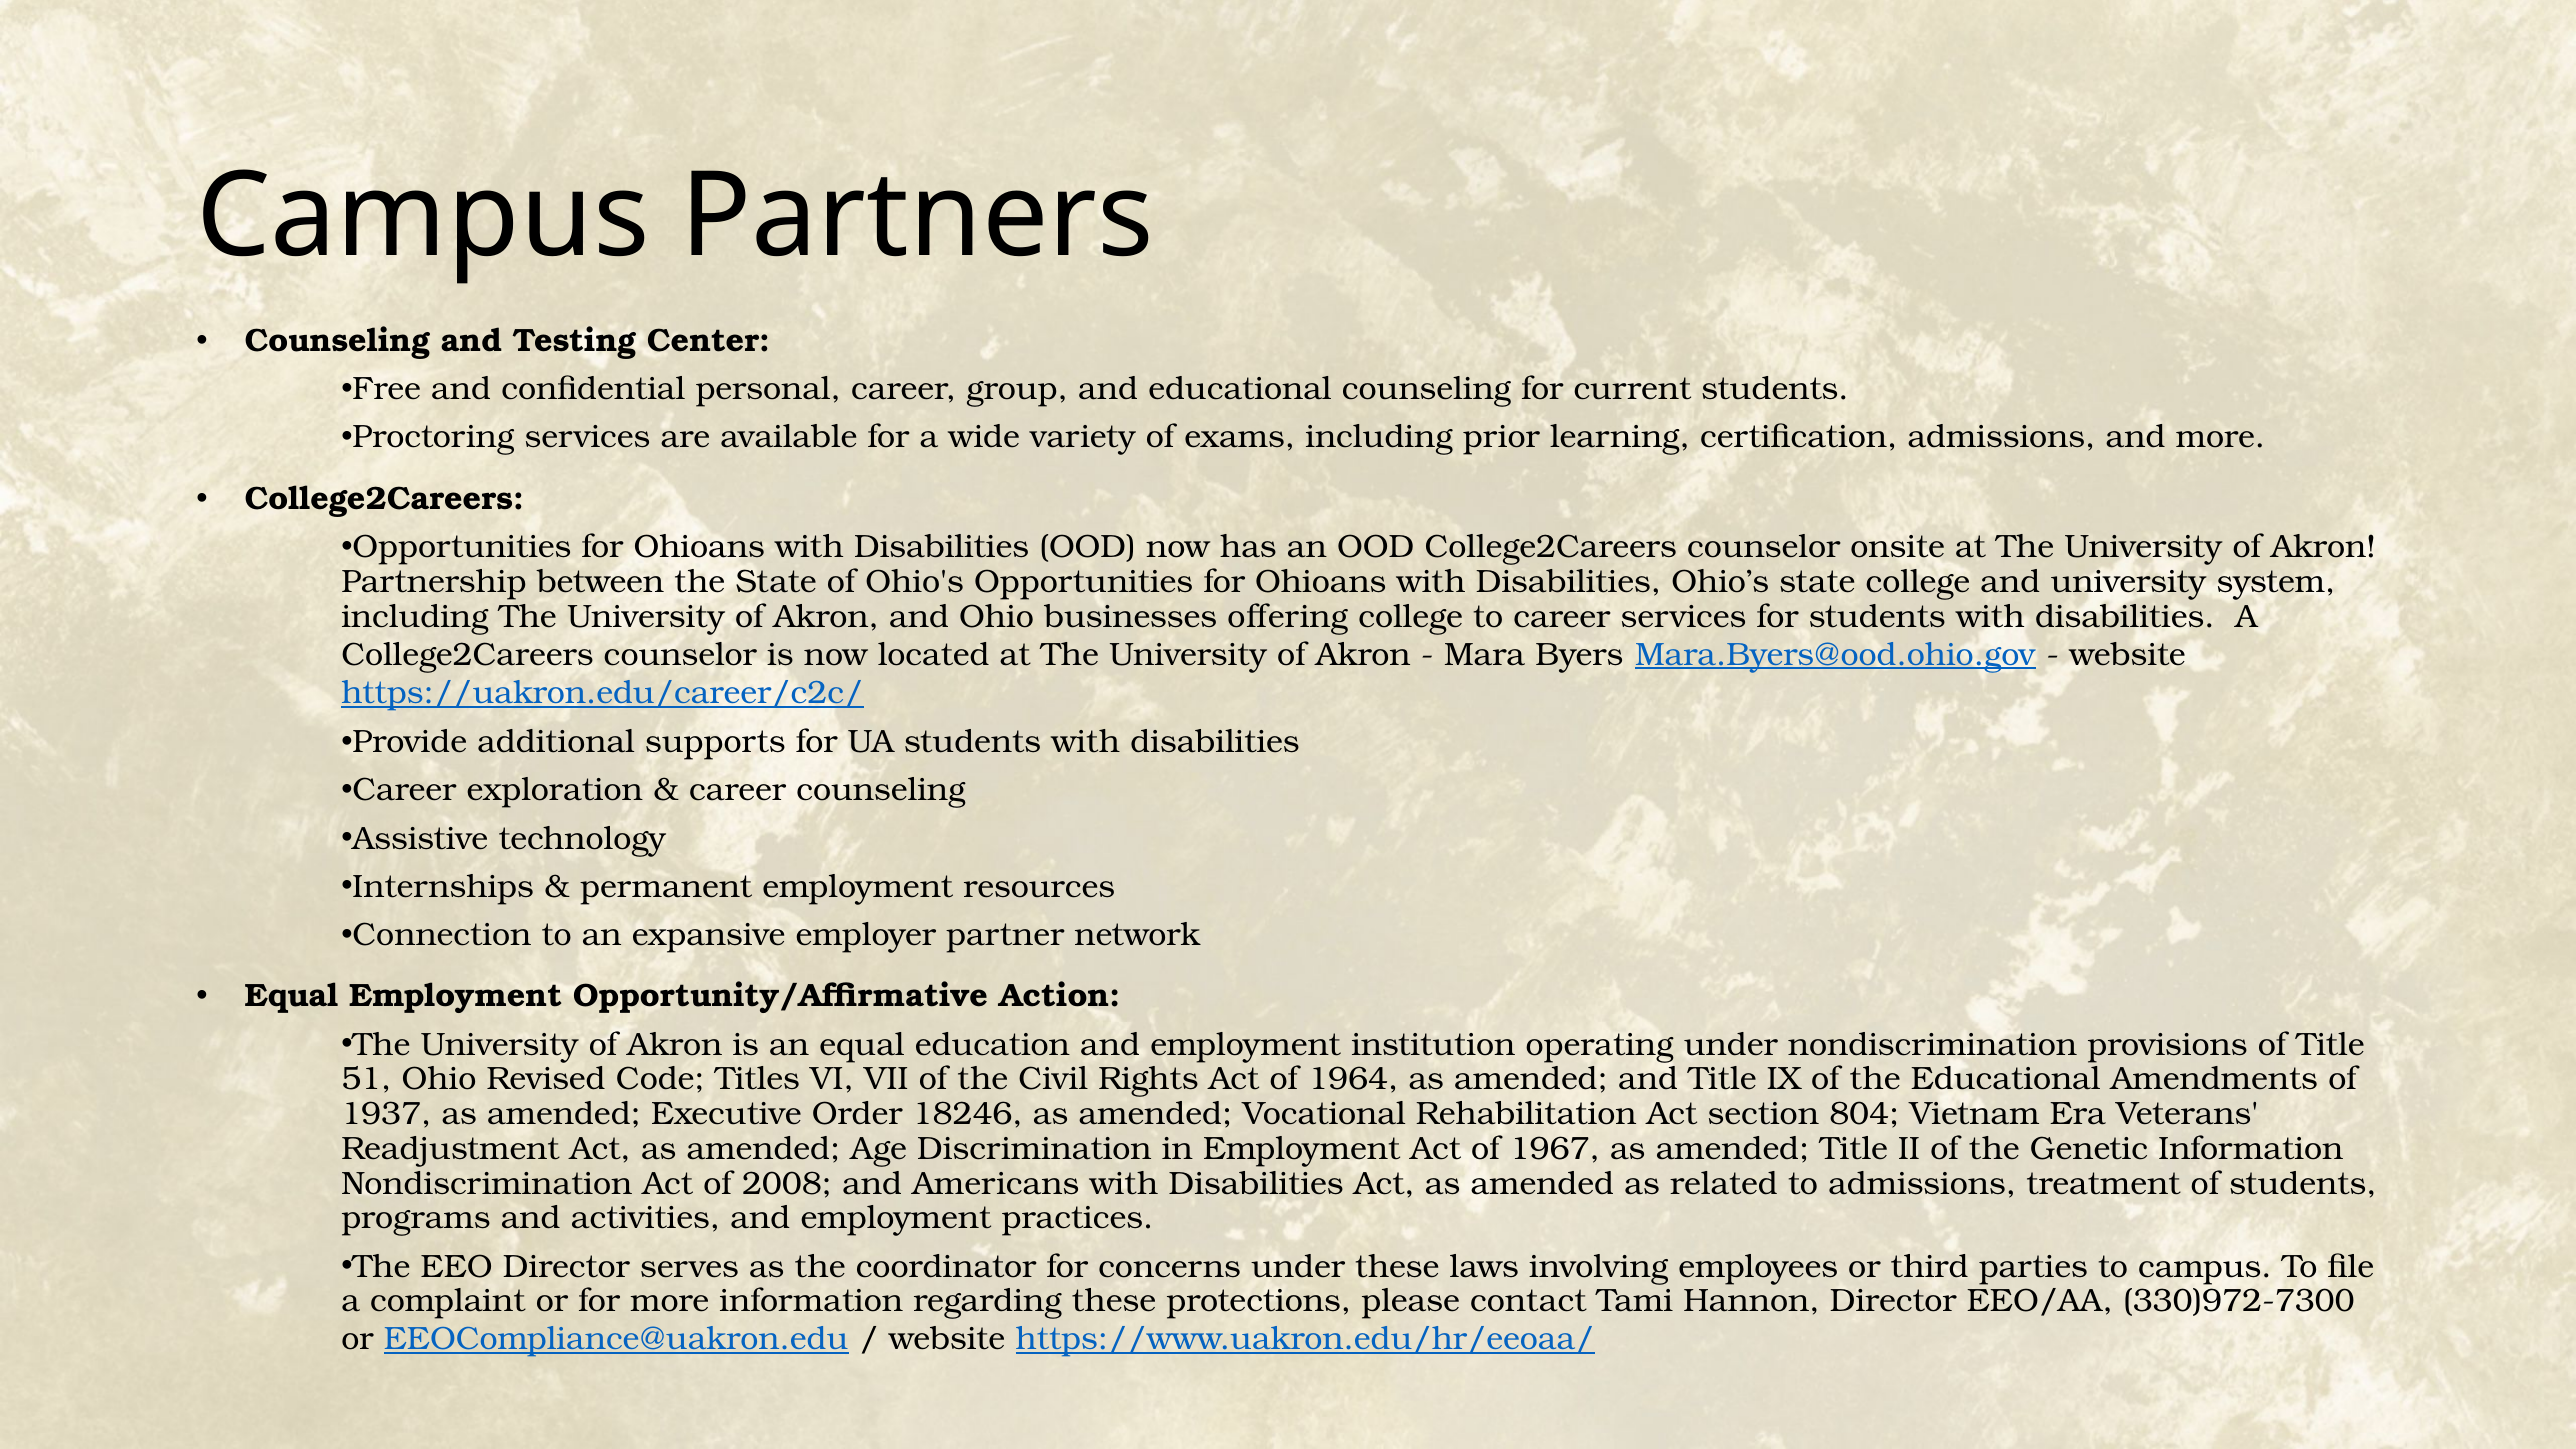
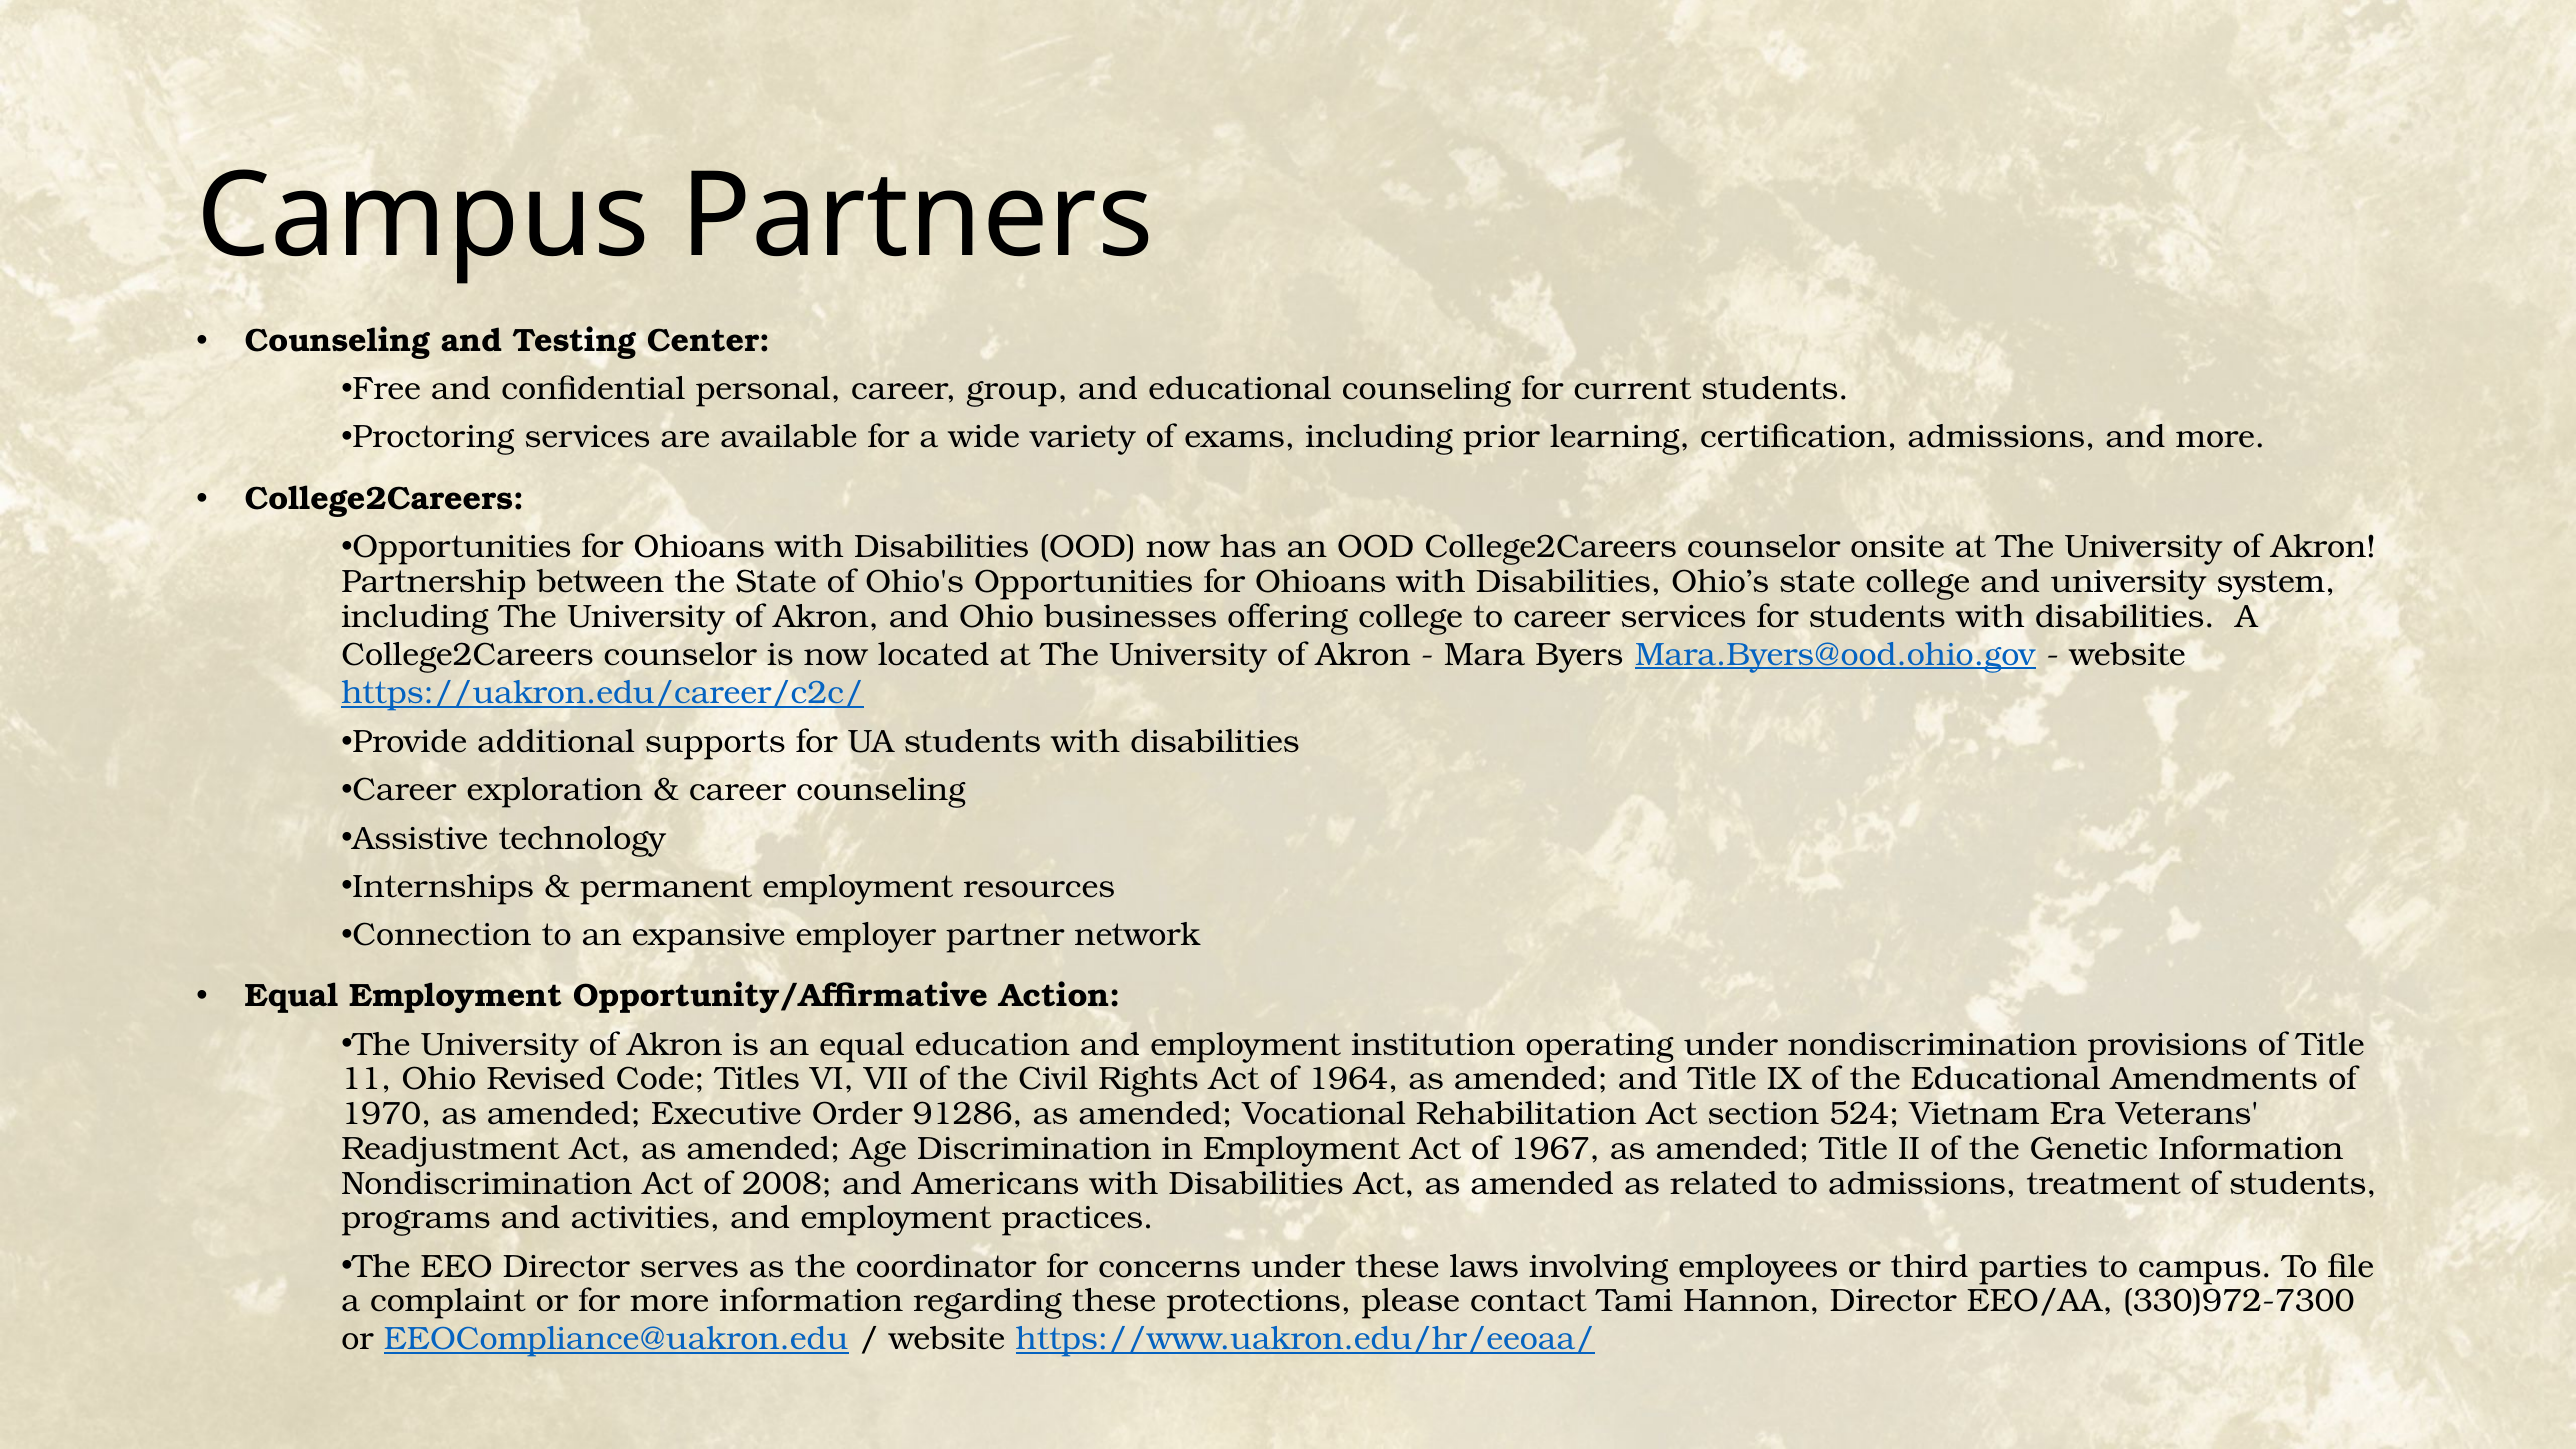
51: 51 -> 11 (366, 1079)
1937: 1937 -> 1970 (386, 1114)
18246: 18246 -> 91286 (968, 1114)
804: 804 -> 524 (1864, 1114)
